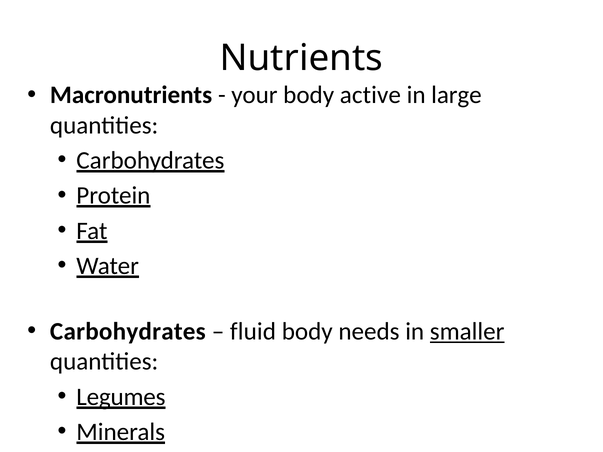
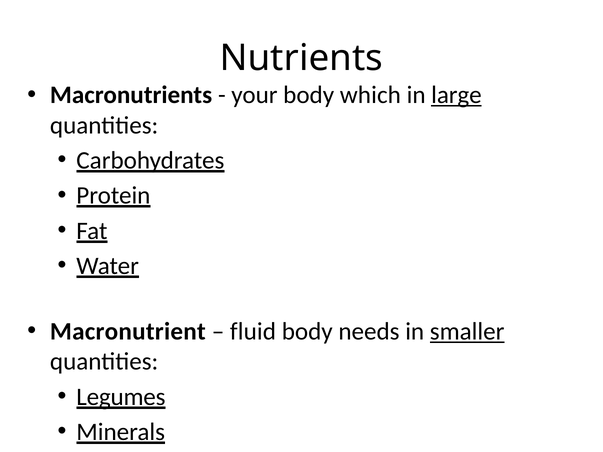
active: active -> which (370, 95)
large underline: none -> present (456, 95)
Carbohydrates: Carbohydrates -> Macronutrient (128, 332)
